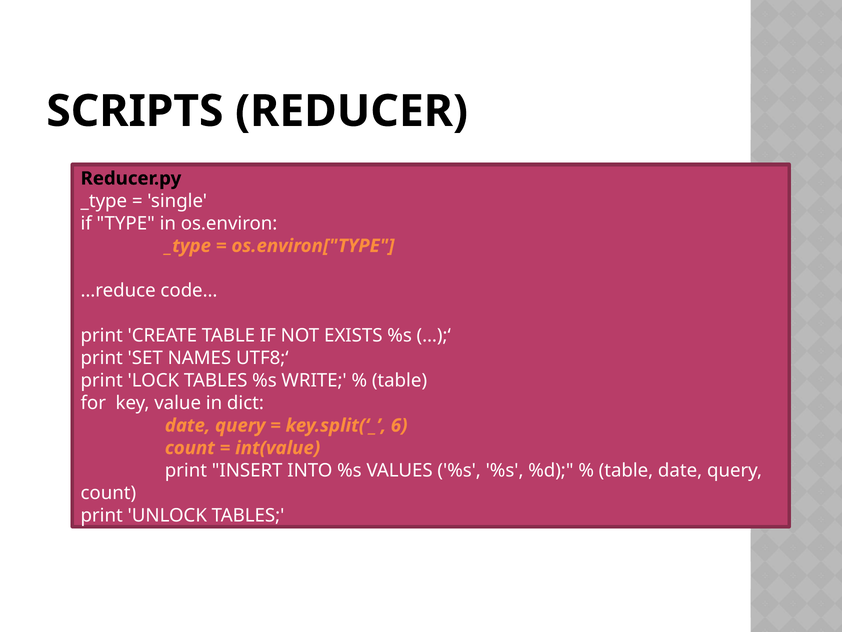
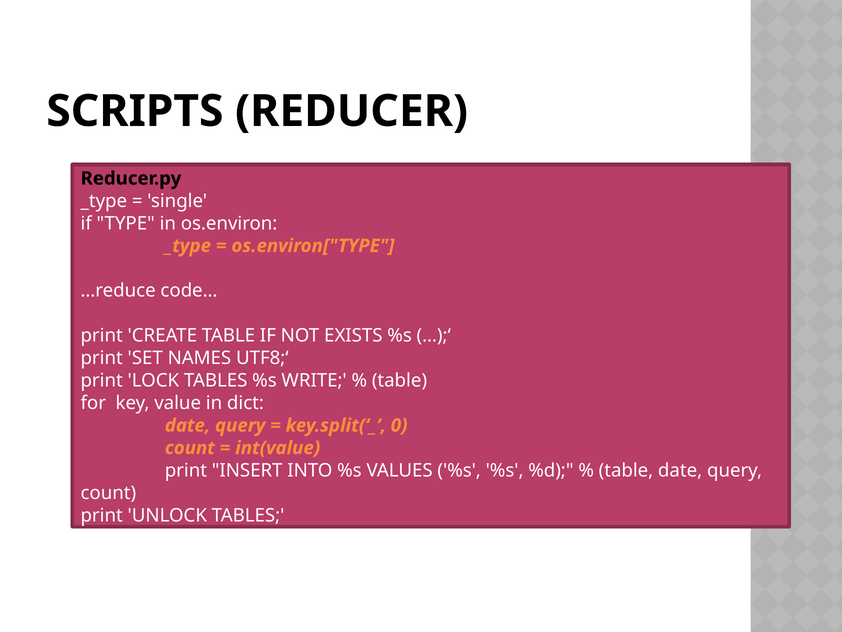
6: 6 -> 0 (399, 425)
